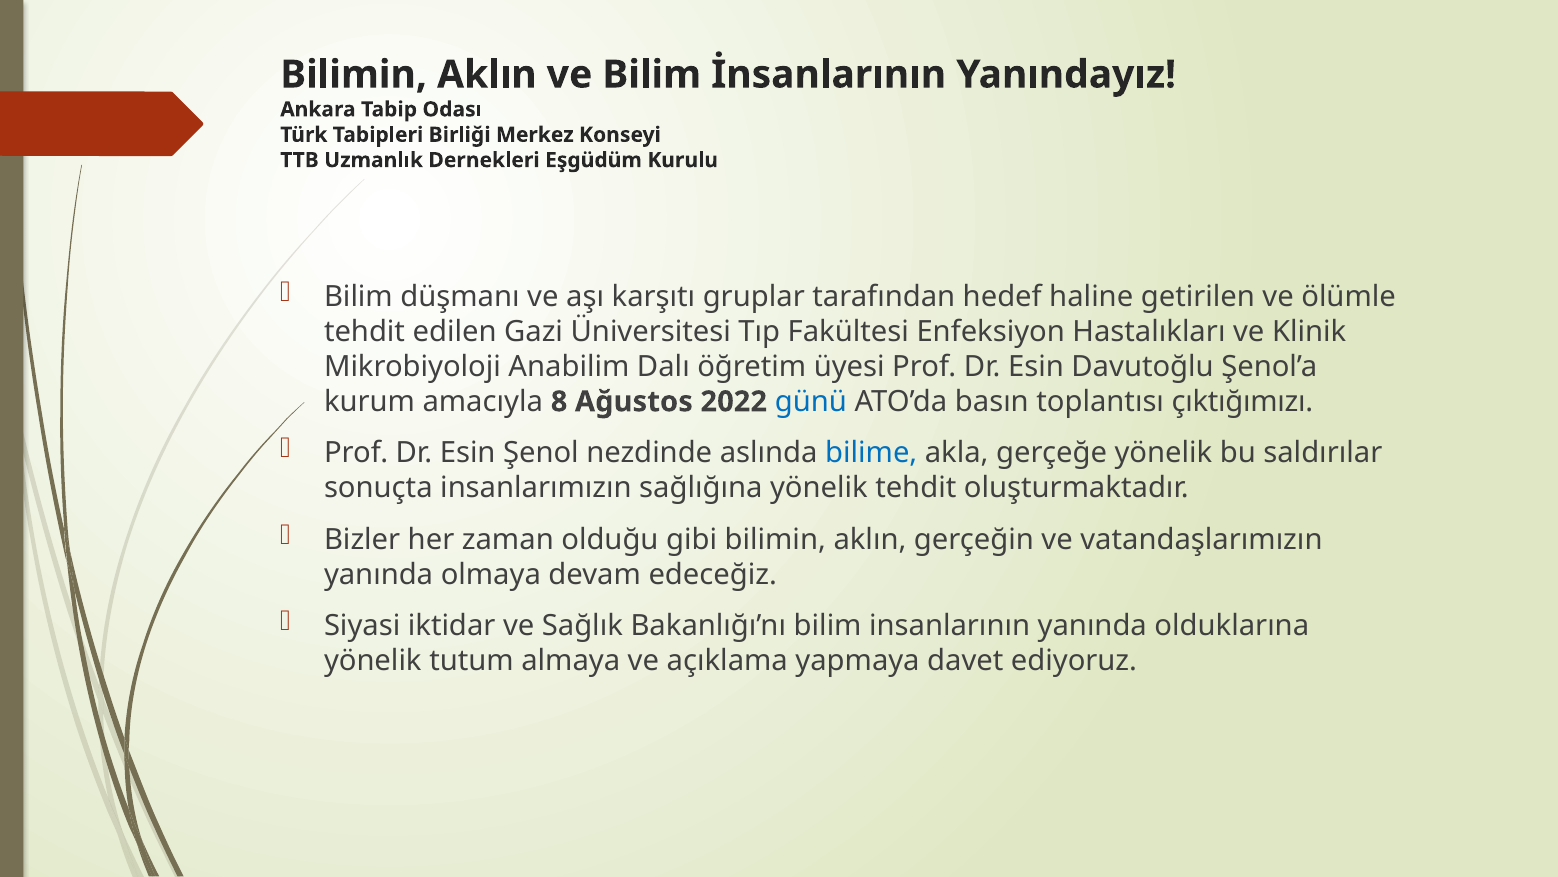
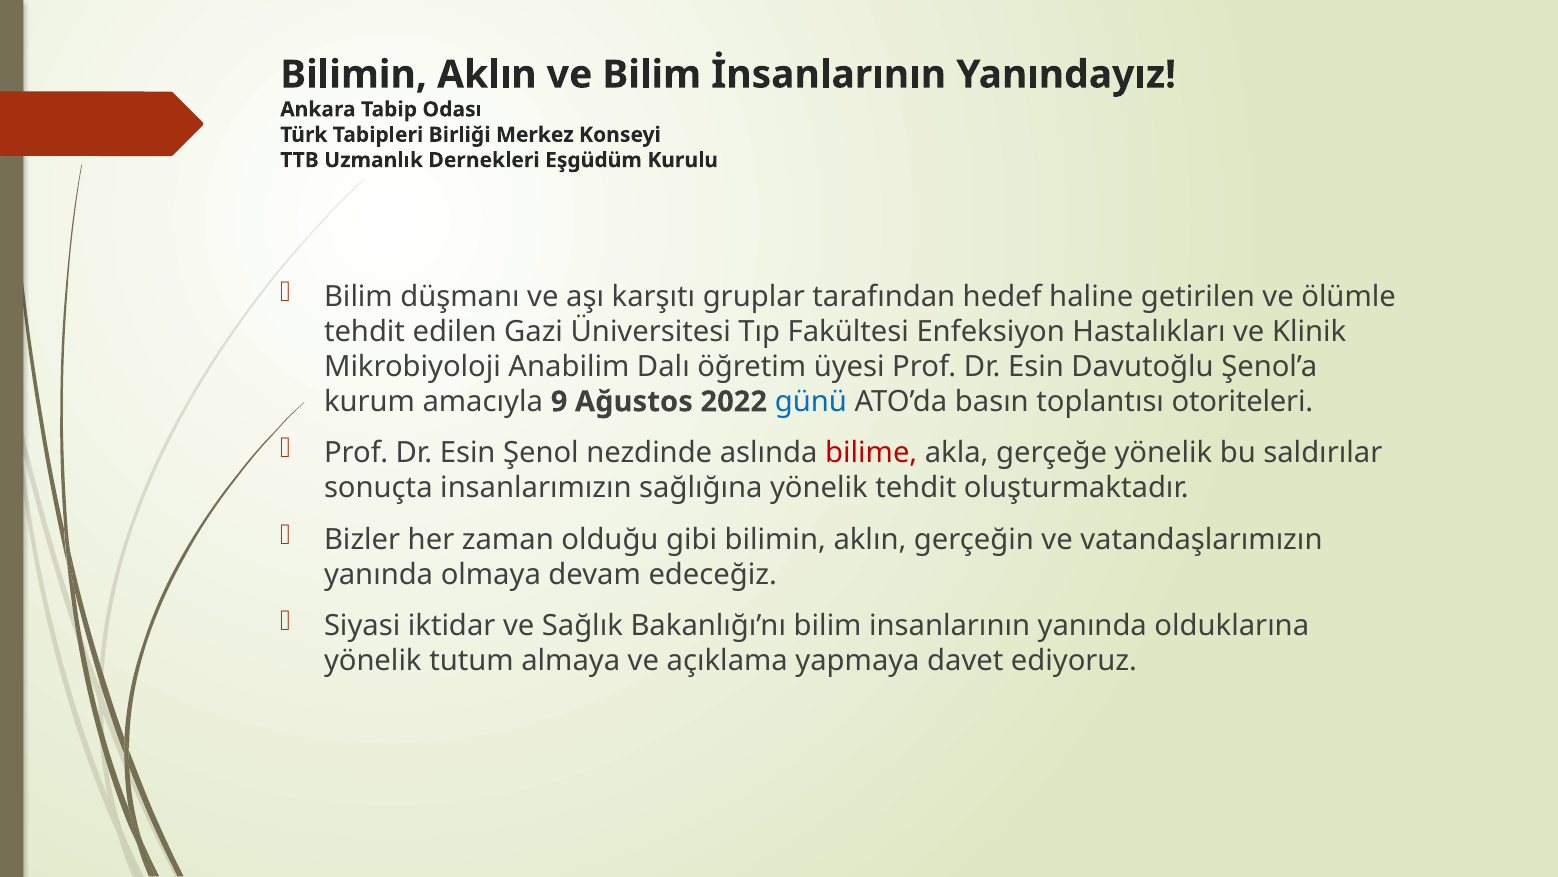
8: 8 -> 9 (559, 401)
çıktığımızı: çıktığımızı -> otoriteleri (1242, 401)
bilime colour: blue -> red (871, 453)
